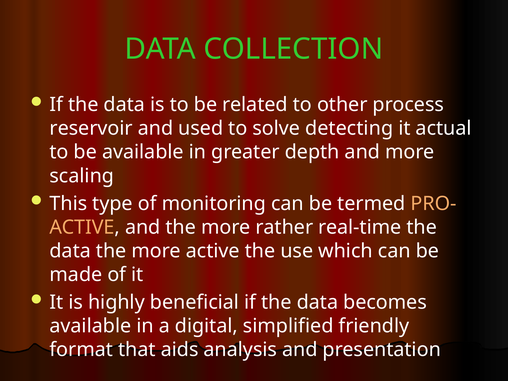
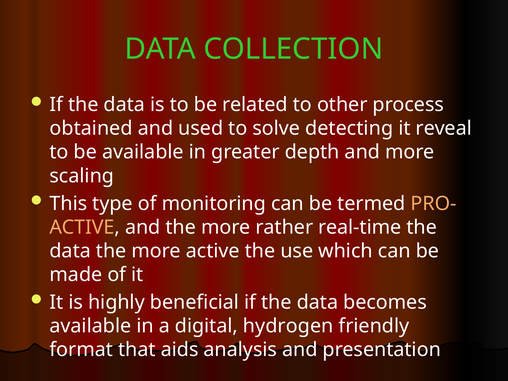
reservoir: reservoir -> obtained (91, 128)
actual: actual -> reveal (444, 128)
simplified: simplified -> hydrogen (288, 326)
